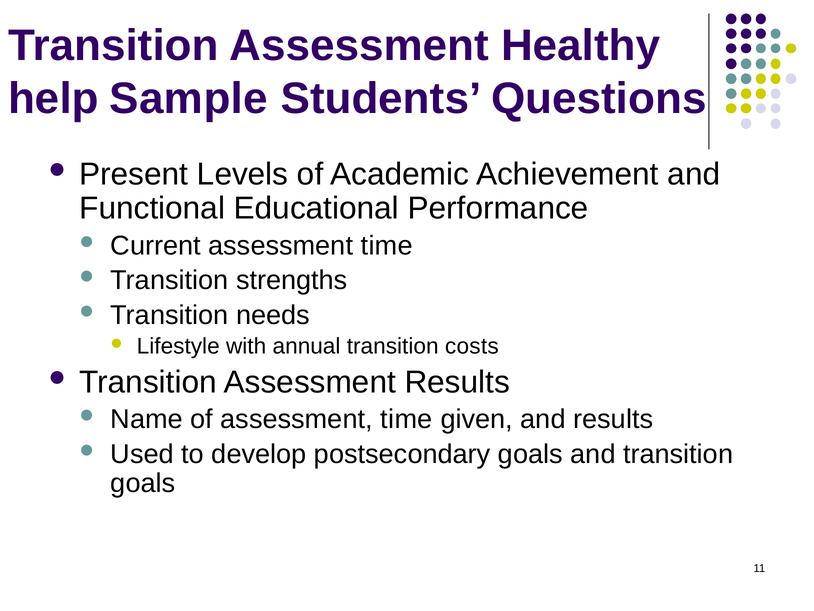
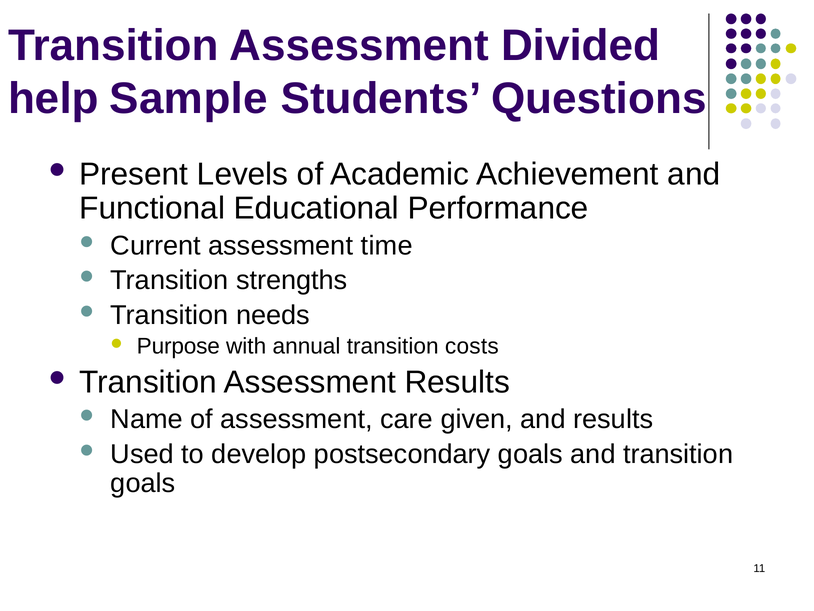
Healthy: Healthy -> Divided (581, 46)
Lifestyle: Lifestyle -> Purpose (178, 346)
of assessment time: time -> care (407, 419)
